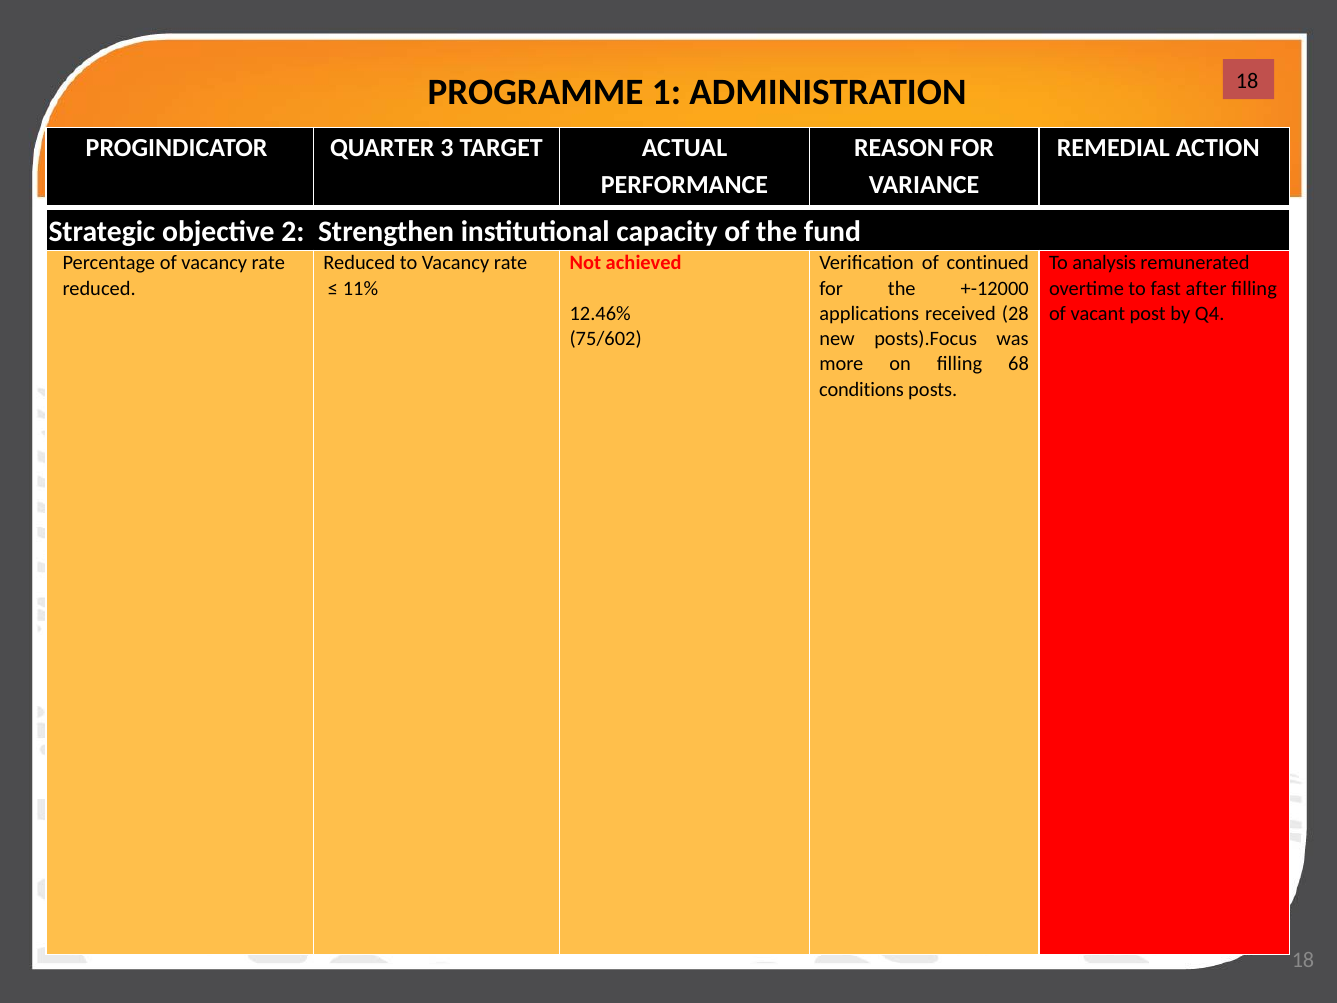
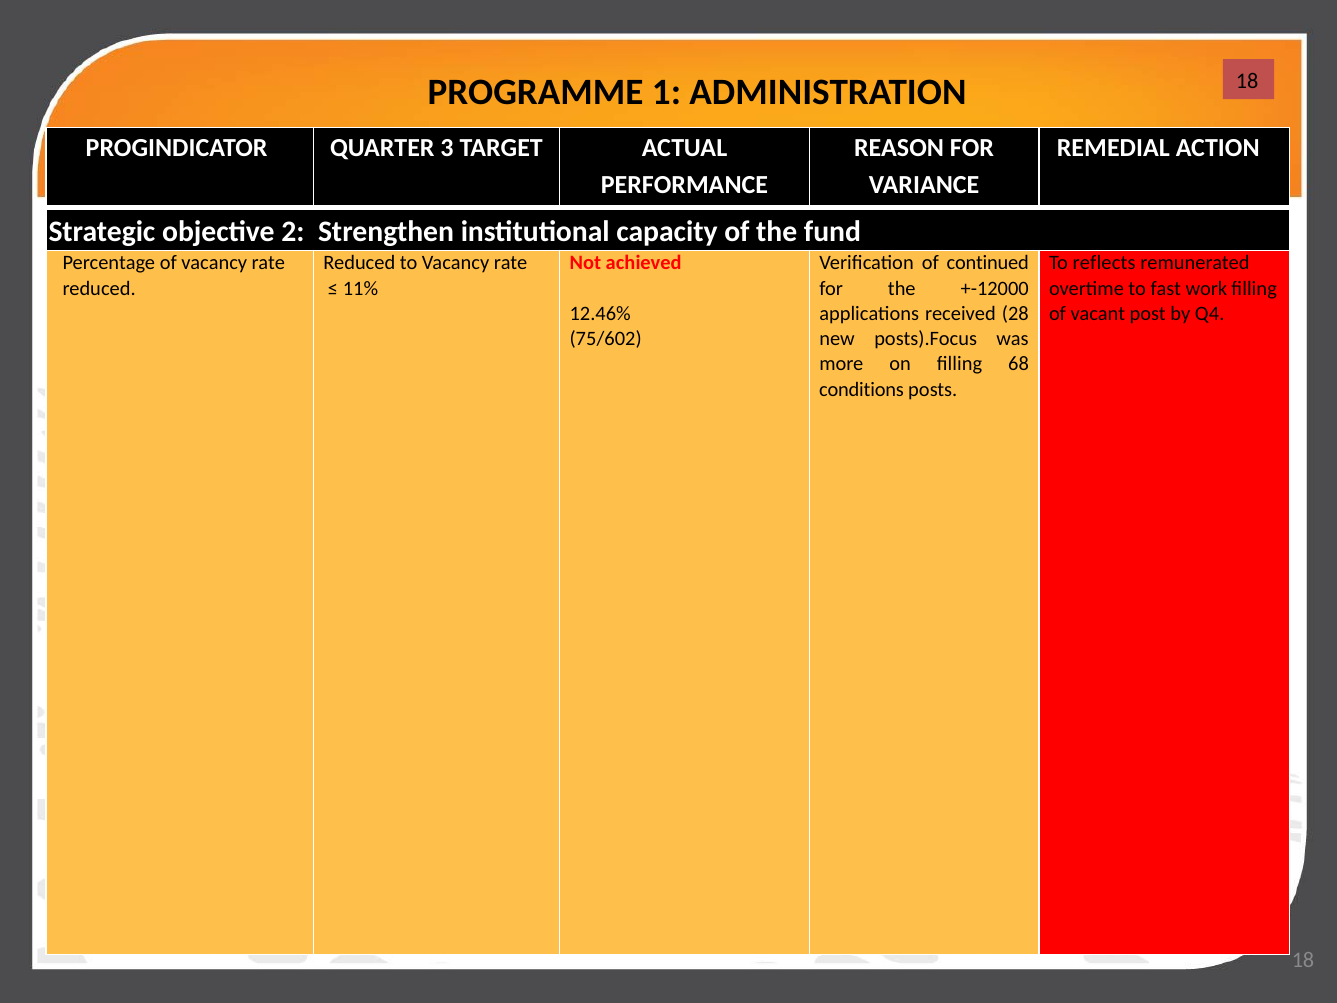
analysis: analysis -> reflects (1104, 263)
after: after -> work (1206, 288)
